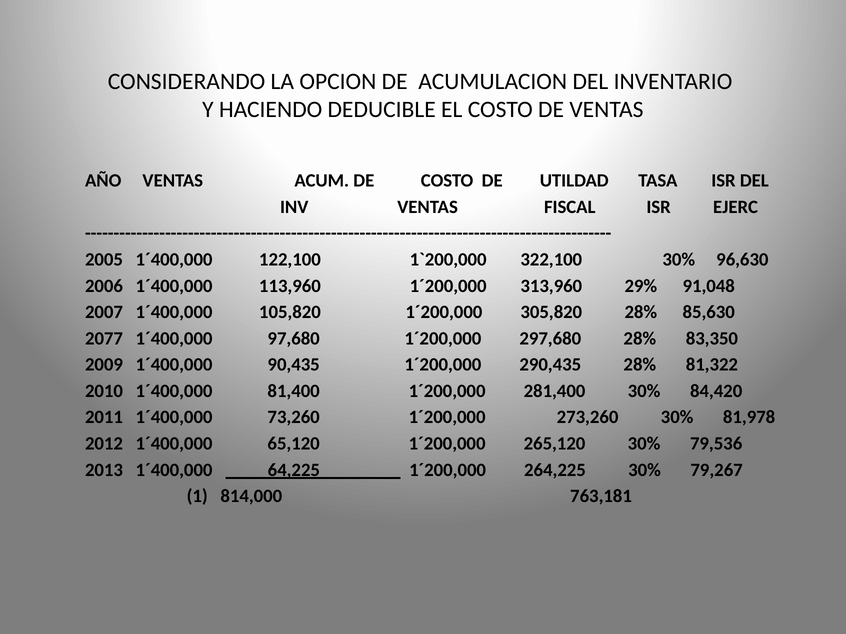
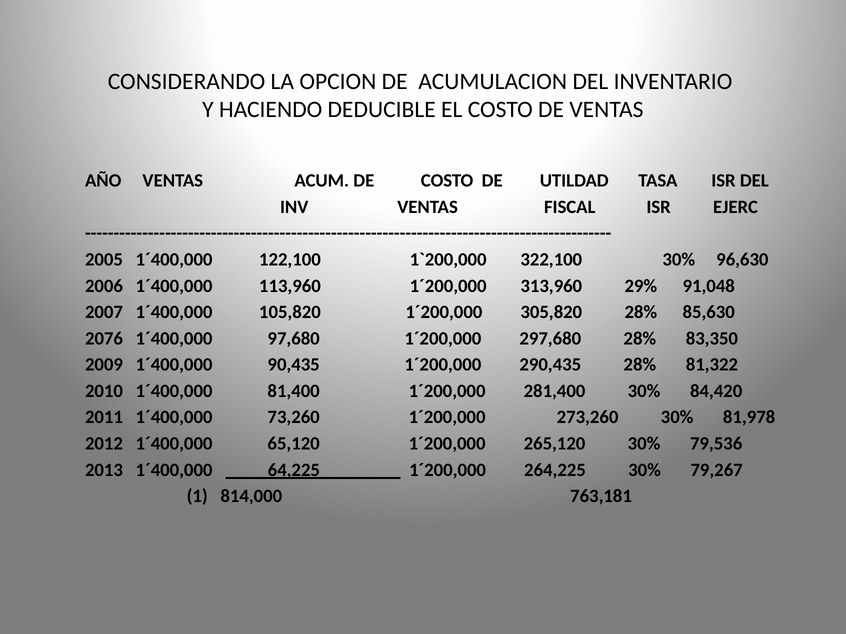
2077: 2077 -> 2076 (104, 339)
